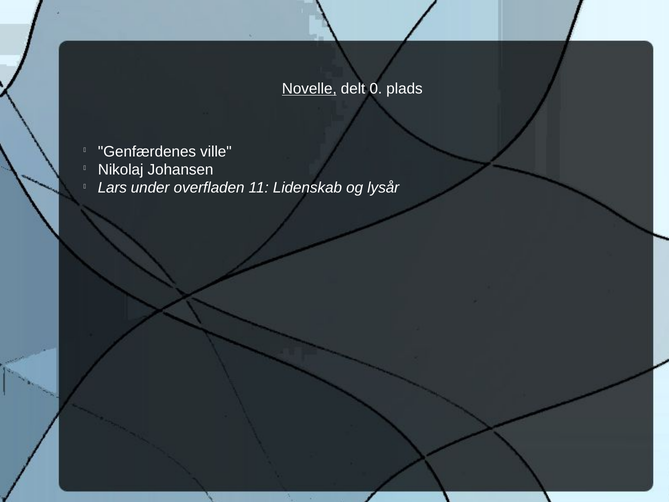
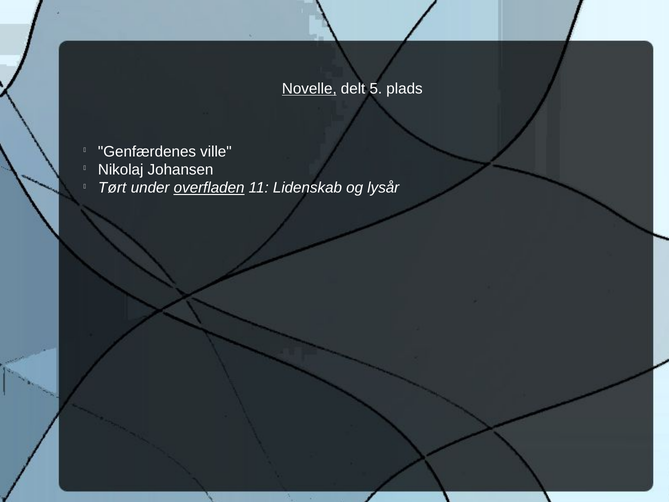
0: 0 -> 5 (376, 89)
Lars: Lars -> Tørt (112, 188)
overfladen underline: none -> present (209, 188)
